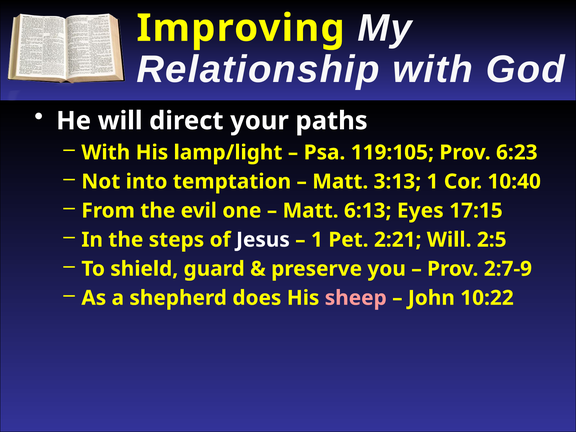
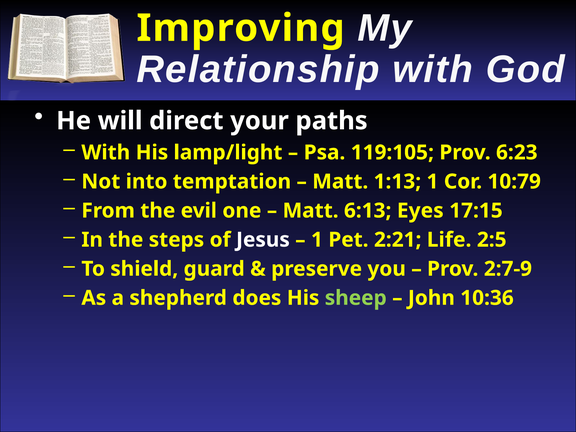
3:13: 3:13 -> 1:13 (397, 182)
10:40: 10:40 -> 10:79 (514, 182)
2:21 Will: Will -> Life (449, 240)
sheep colour: pink -> light green (356, 298)
10:22: 10:22 -> 10:36 (487, 298)
